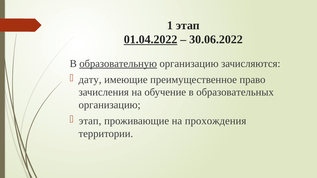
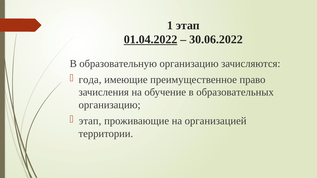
образовательную underline: present -> none (118, 64)
дату: дату -> года (90, 80)
прохождения: прохождения -> организацией (216, 121)
